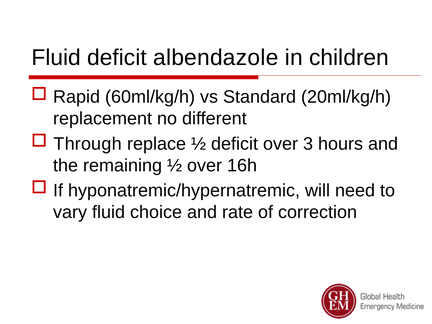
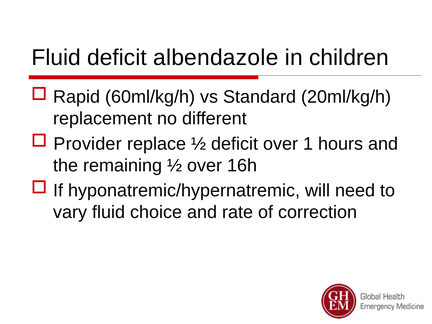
Through: Through -> Provider (88, 144)
3: 3 -> 1 (308, 144)
